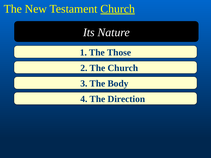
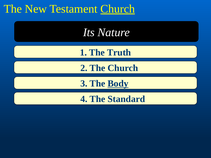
Those: Those -> Truth (119, 53)
Body underline: none -> present (118, 84)
Direction: Direction -> Standard (126, 99)
